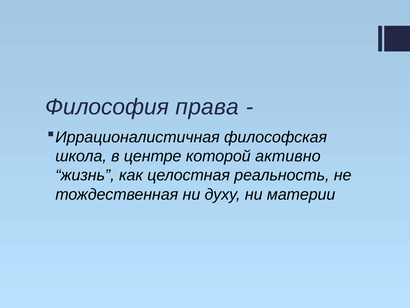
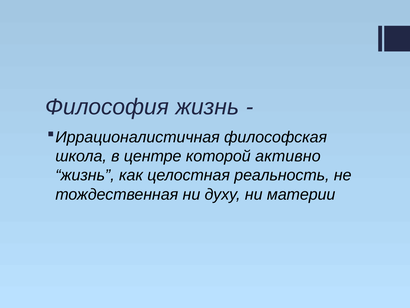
Философия права: права -> жизнь (207, 107)
